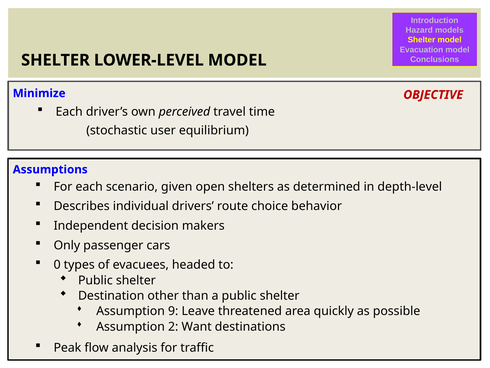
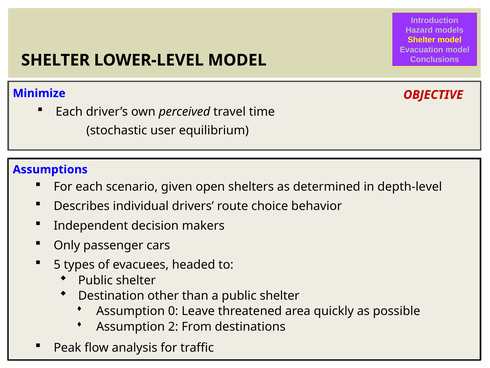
0: 0 -> 5 (57, 265)
9: 9 -> 0 (173, 311)
Want: Want -> From (197, 326)
